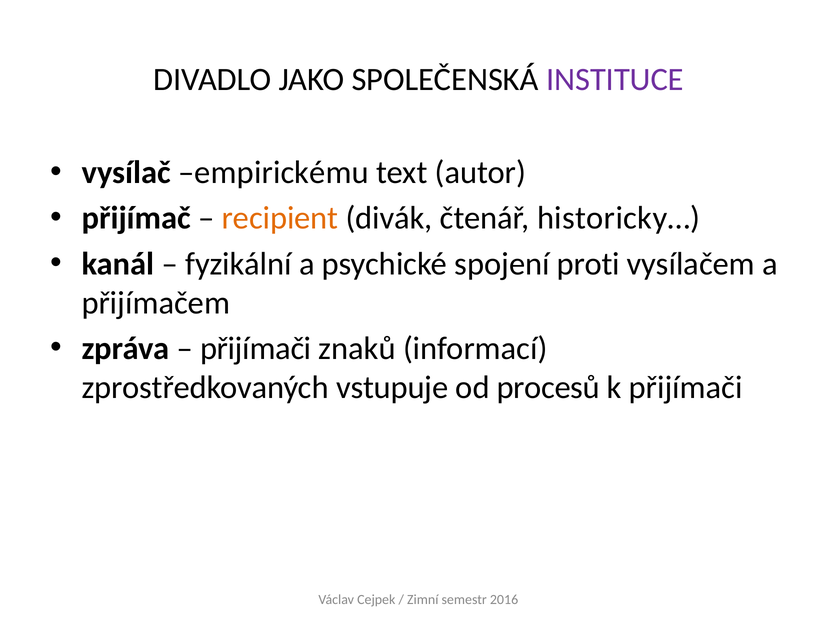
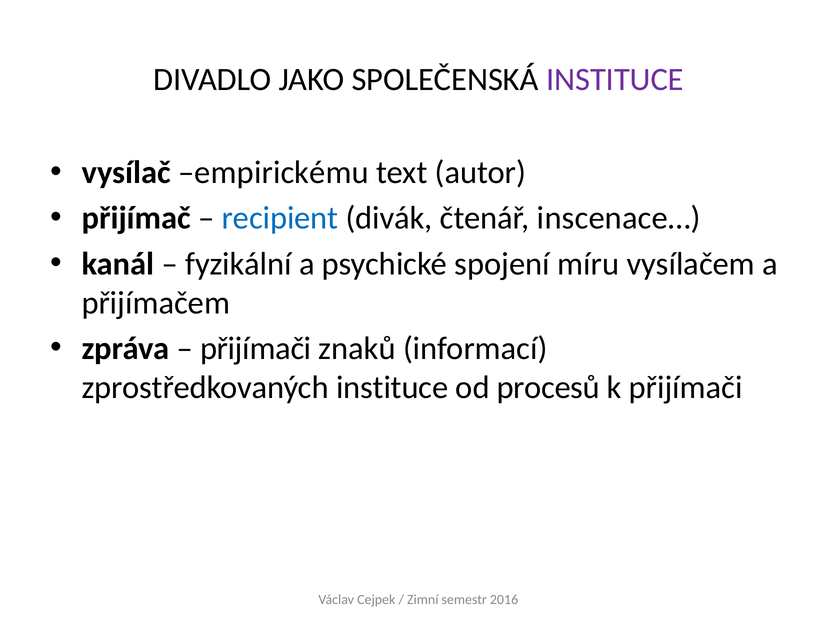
recipient colour: orange -> blue (280, 218)
historicky…: historicky… -> inscenace… (619, 218)
proti: proti -> míru (588, 264)
zprostředkovaných vstupuje: vstupuje -> instituce (392, 387)
